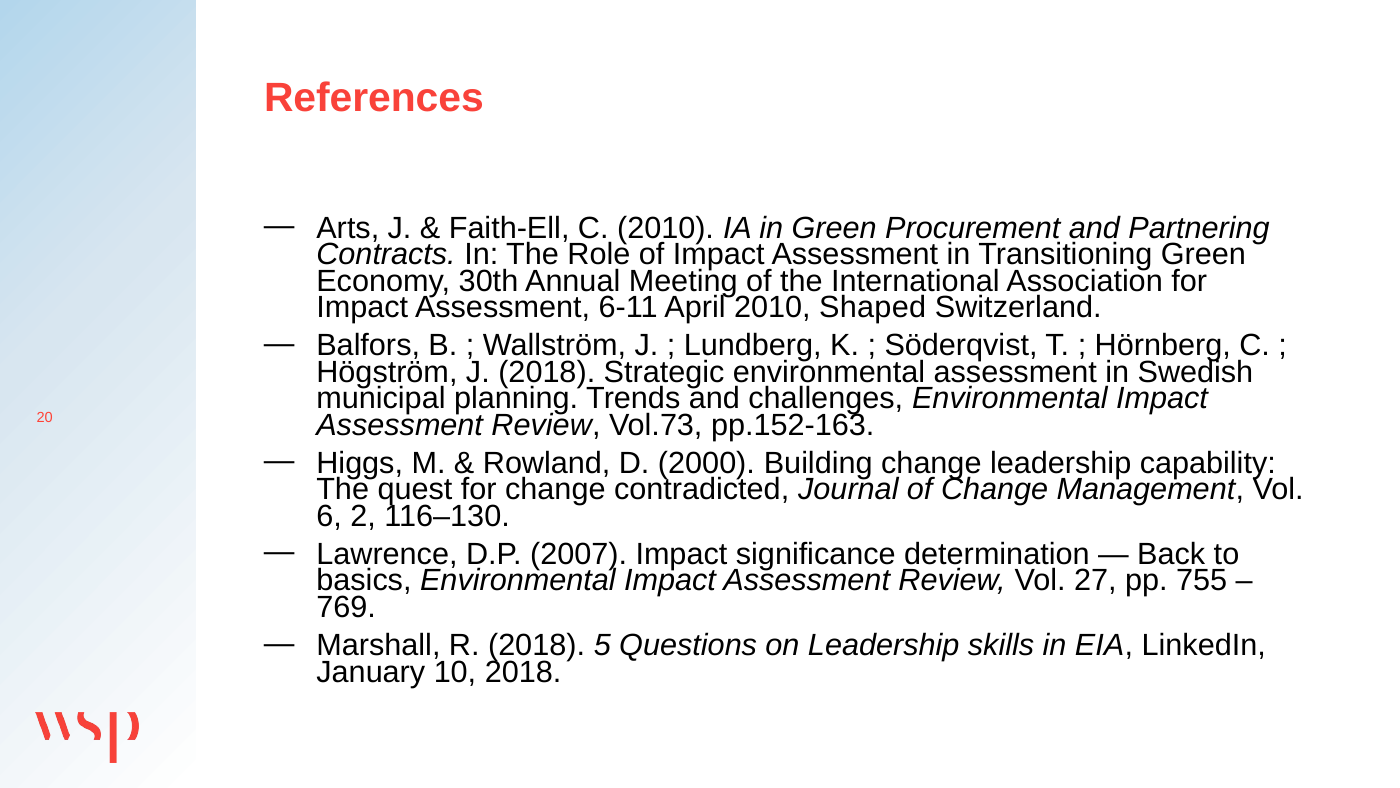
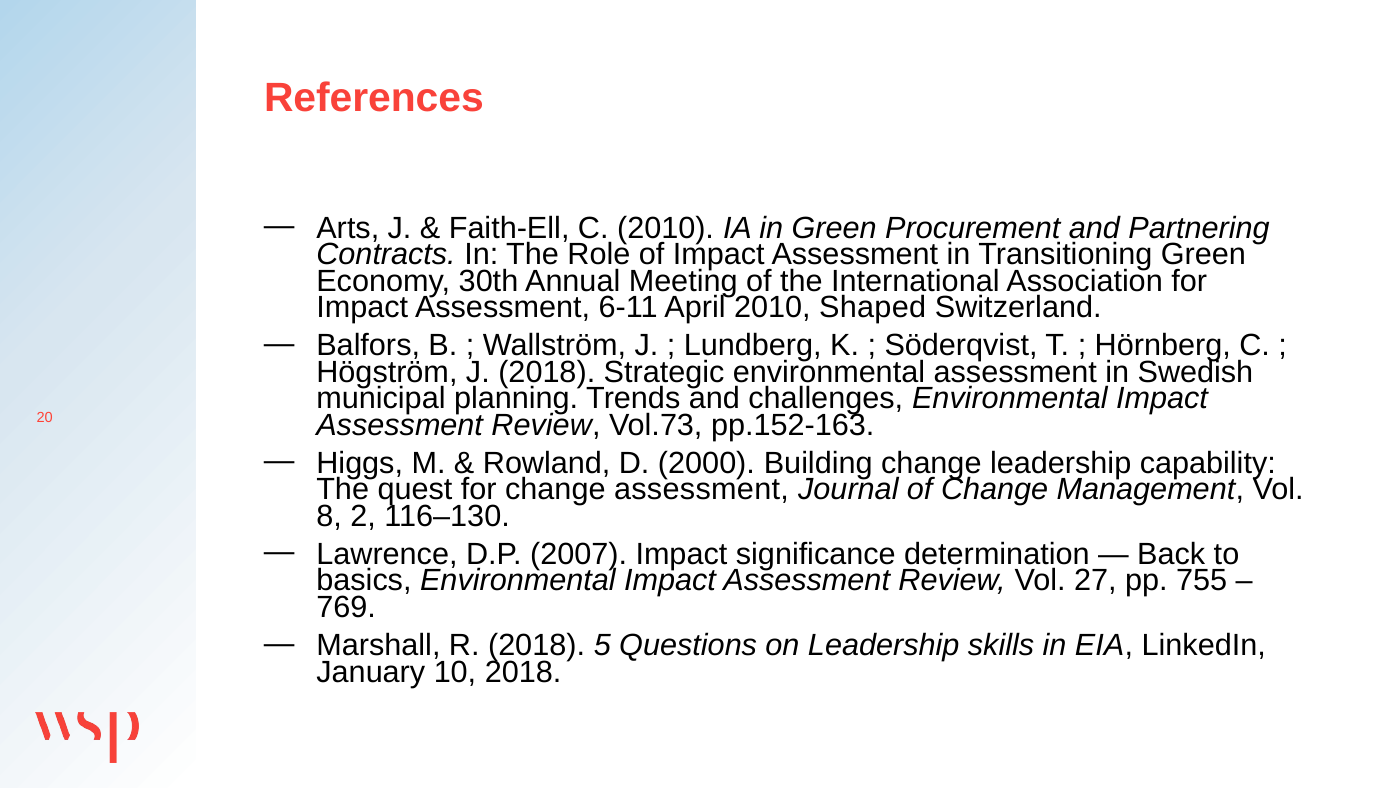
change contradicted: contradicted -> assessment (701, 489)
6: 6 -> 8 (329, 516)
